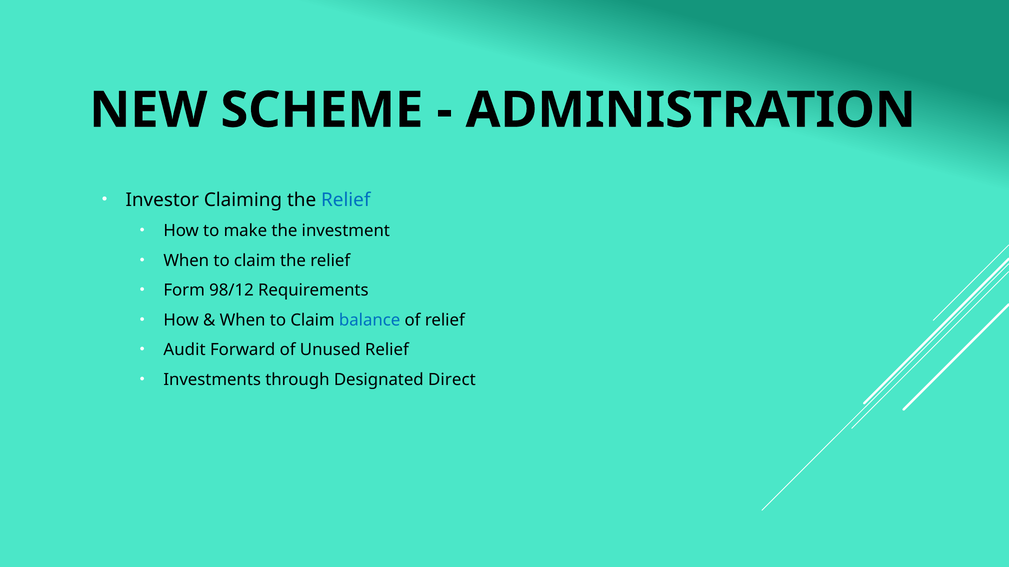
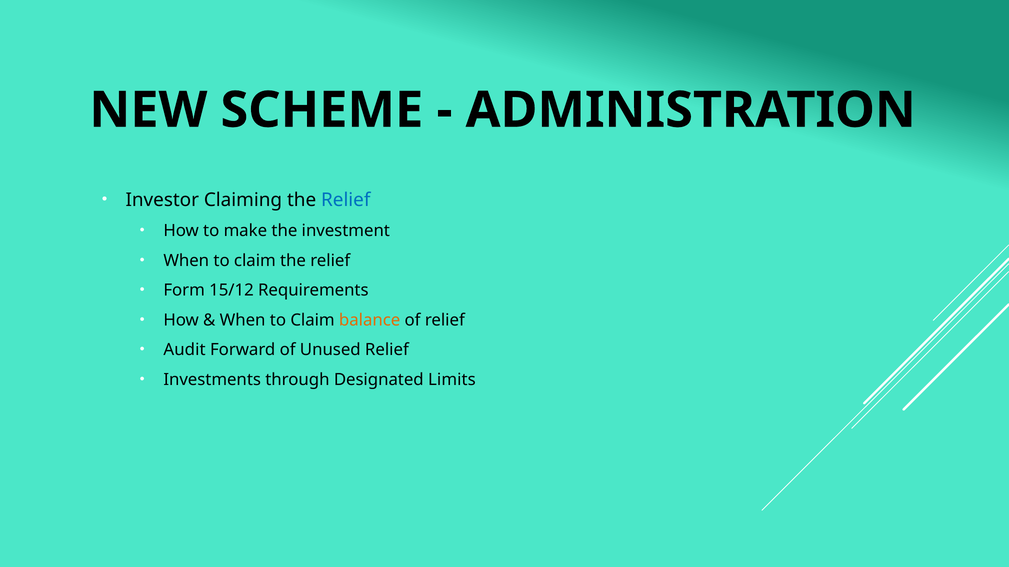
98/12: 98/12 -> 15/12 (231, 291)
balance colour: blue -> orange (370, 320)
Direct: Direct -> Limits (452, 380)
